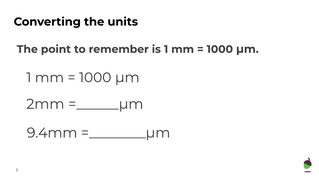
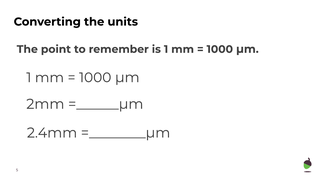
9.4mm: 9.4mm -> 2.4mm (52, 132)
